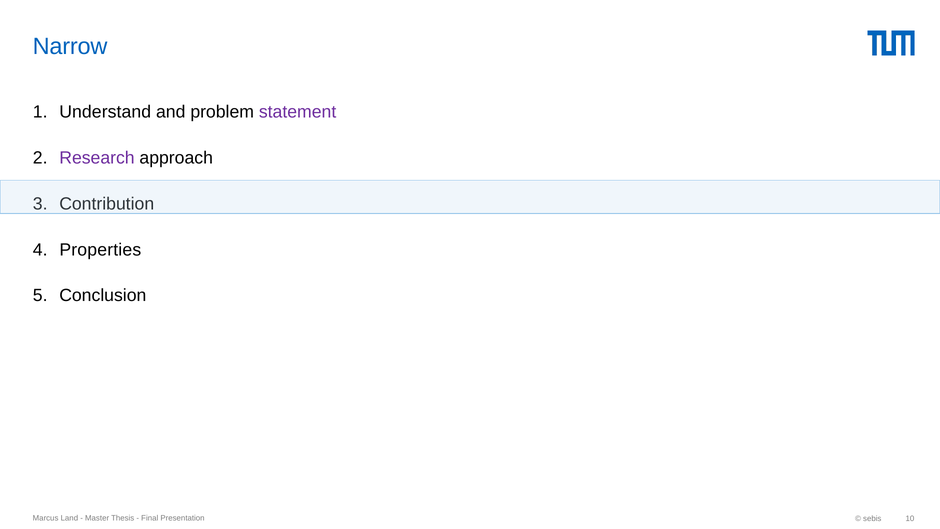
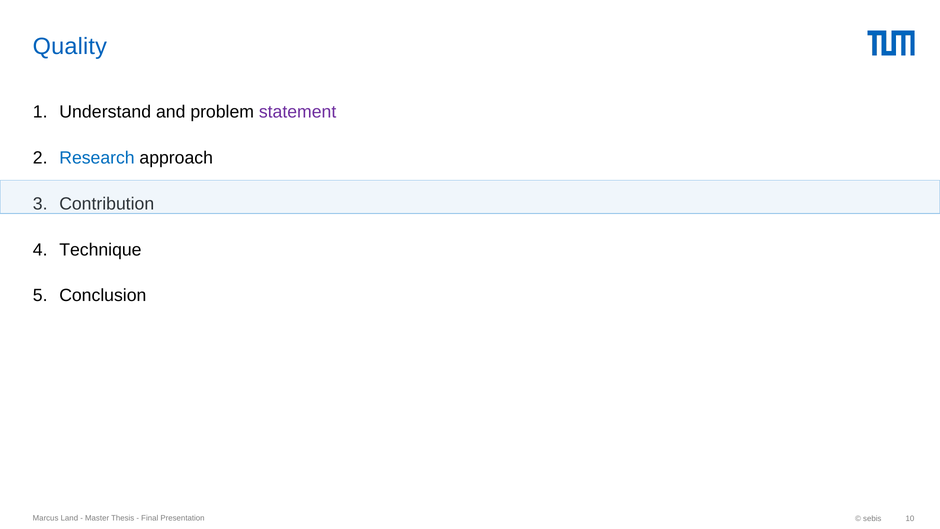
Narrow: Narrow -> Quality (70, 47)
Research colour: purple -> blue (97, 158)
Properties: Properties -> Technique (100, 250)
